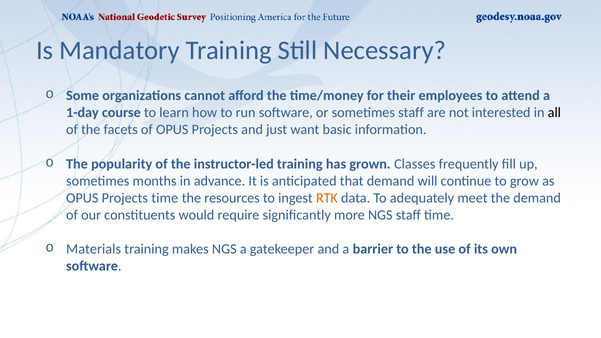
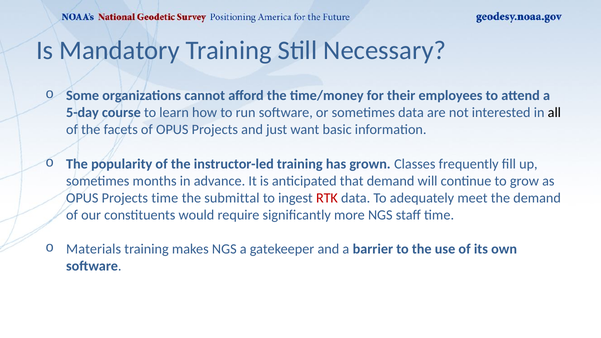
1-day: 1-day -> 5-day (82, 113)
sometimes staff: staff -> data (411, 113)
resources: resources -> submittal (232, 198)
RTK colour: orange -> red (327, 198)
